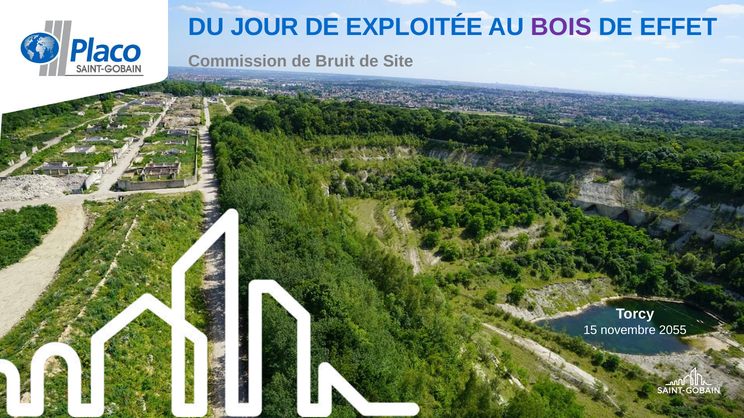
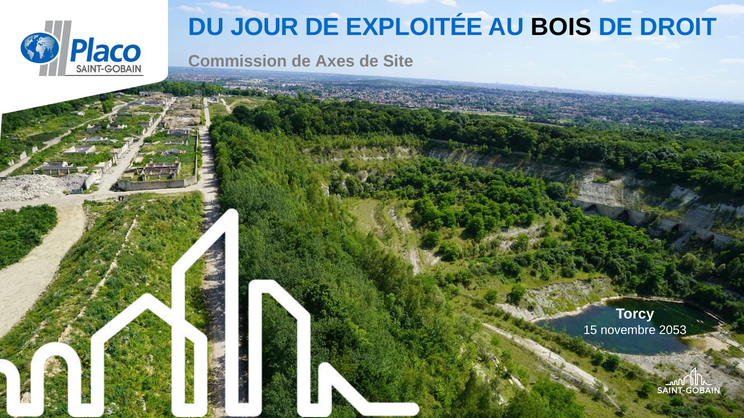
BOIS colour: purple -> black (561, 27)
EFFET: EFFET -> DROIT (678, 27)
Bruit: Bruit -> Axes (335, 61)
2055: 2055 -> 2053 (673, 330)
